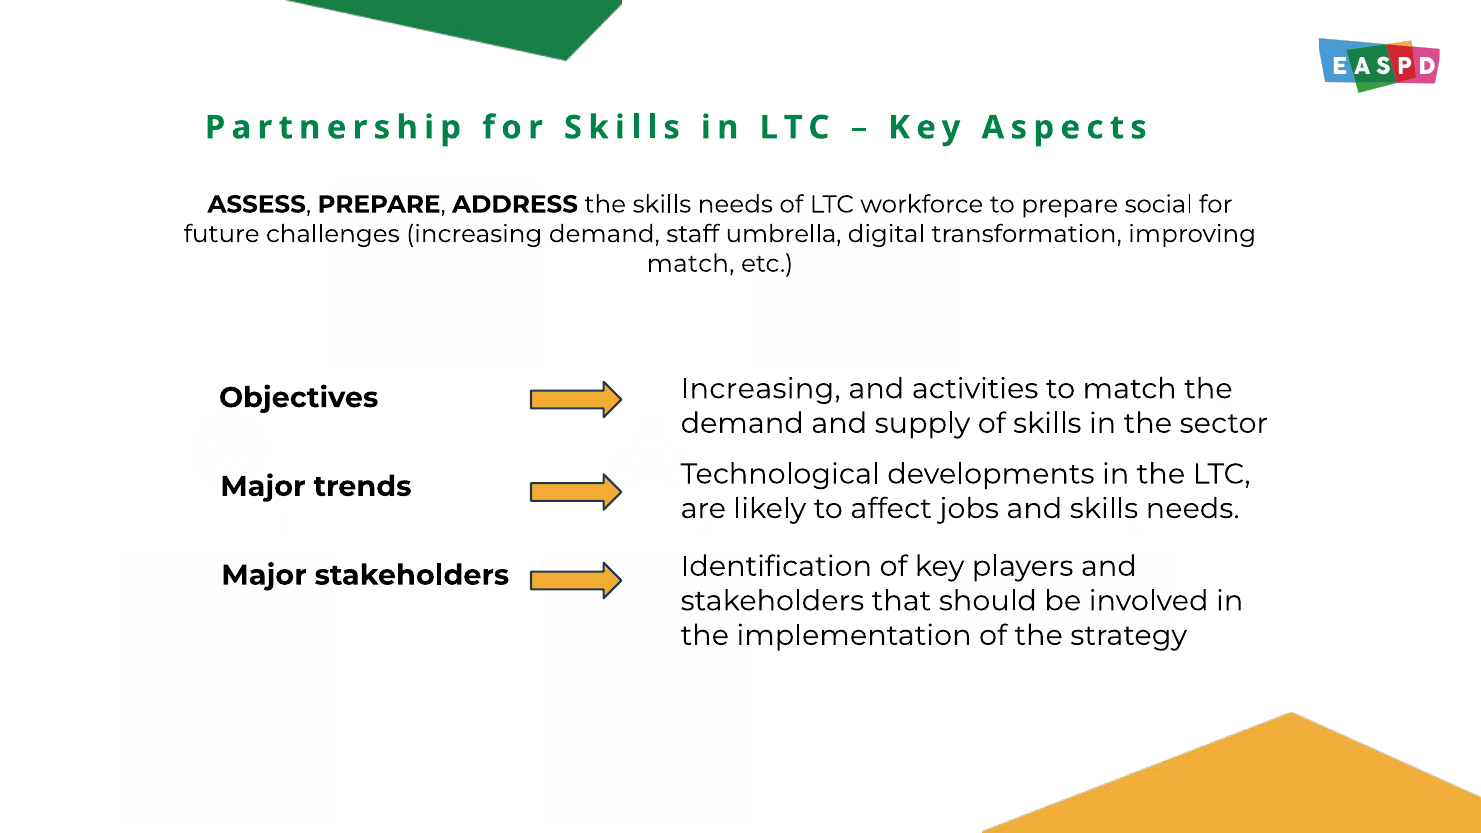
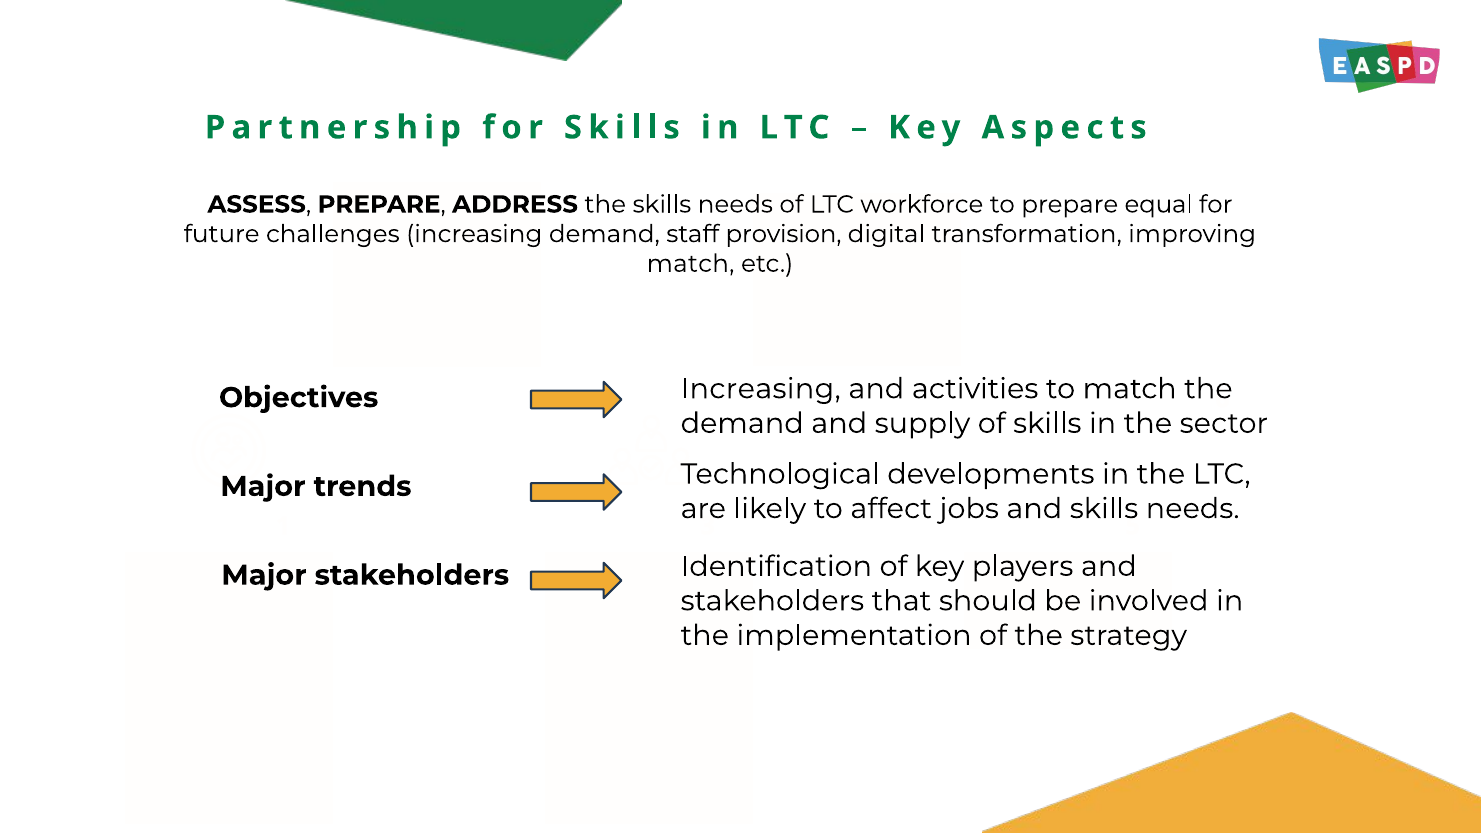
social: social -> equal (1159, 204)
umbrella: umbrella -> provision (783, 234)
